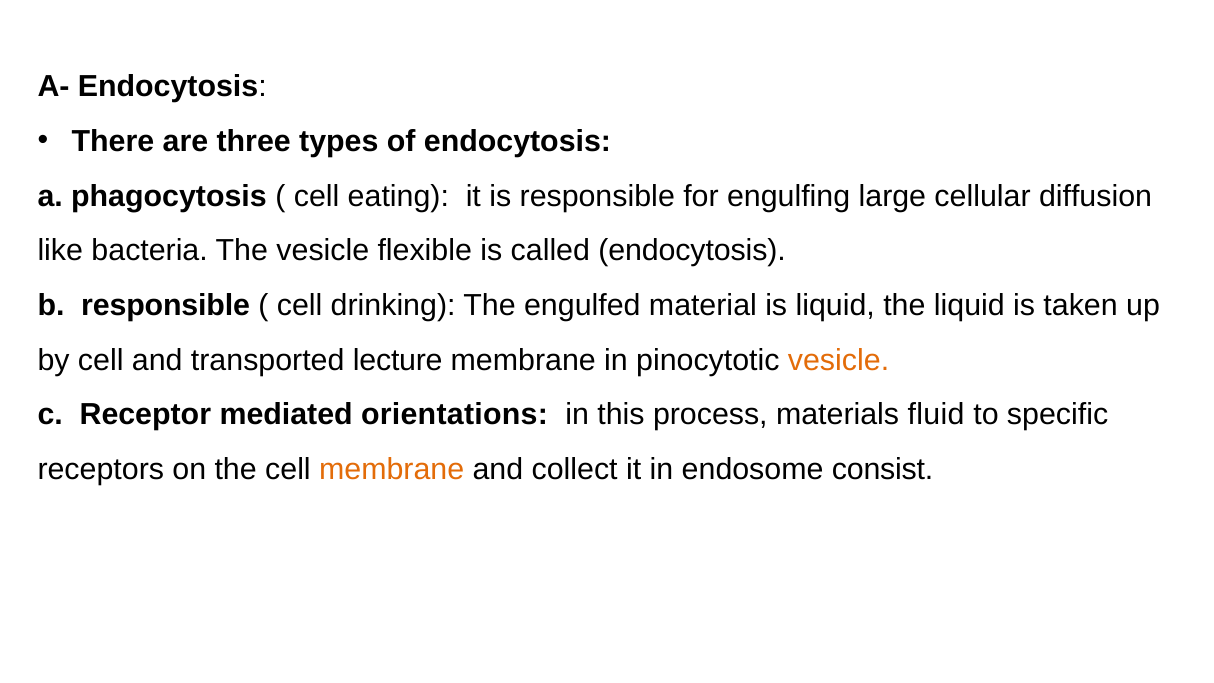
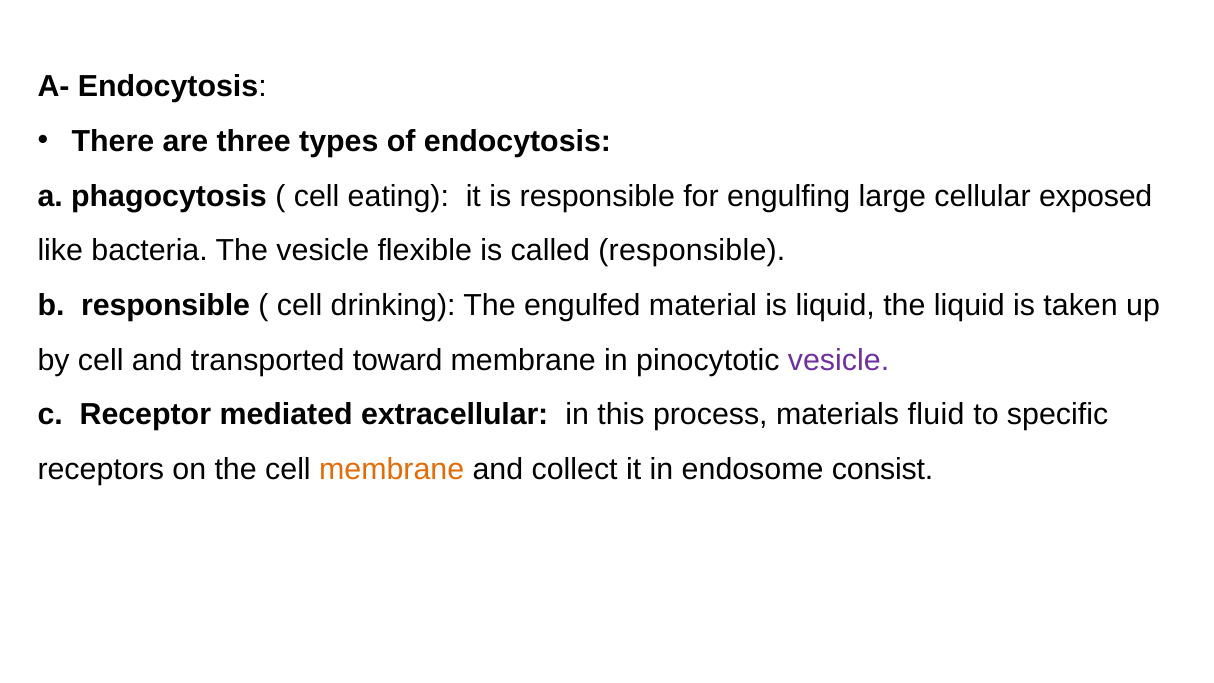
diffusion: diffusion -> exposed (1096, 196)
called endocytosis: endocytosis -> responsible (692, 251)
lecture: lecture -> toward (398, 360)
vesicle colour: orange -> purple (839, 360)
orientations: orientations -> extracellular (455, 415)
